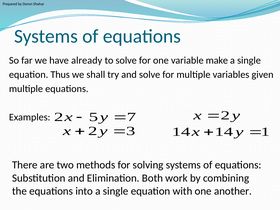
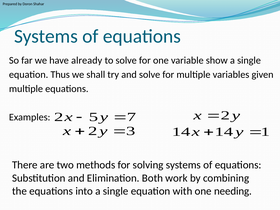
make: make -> show (217, 60)
another: another -> needing (233, 191)
